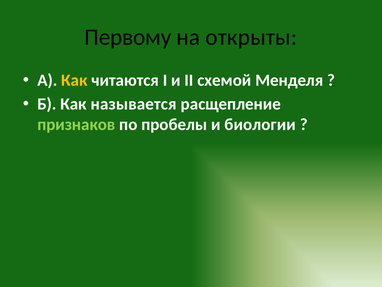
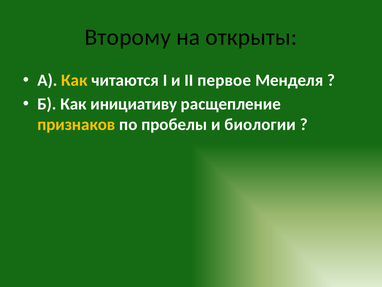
Первому: Первому -> Второму (128, 37)
схемой: схемой -> первое (224, 80)
называется: называется -> инициативу (134, 104)
признаков colour: light green -> yellow (76, 124)
